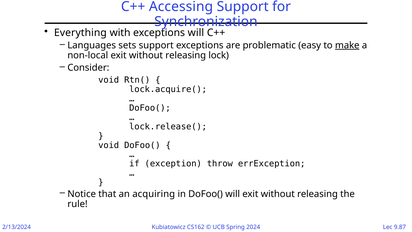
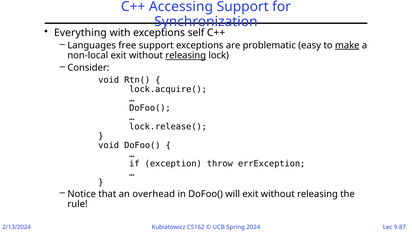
exceptions will: will -> self (196, 33)
sets: sets -> free (127, 45)
releasing underline: none -> present (186, 55)
acquiring: acquiring -> overhead (154, 194)
